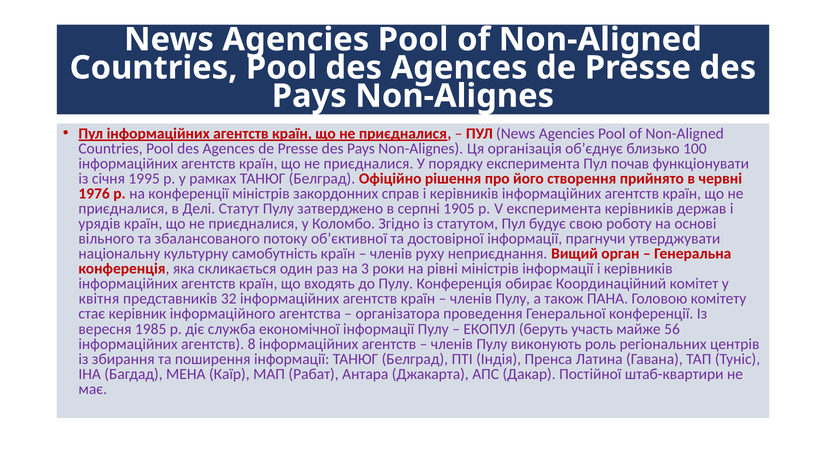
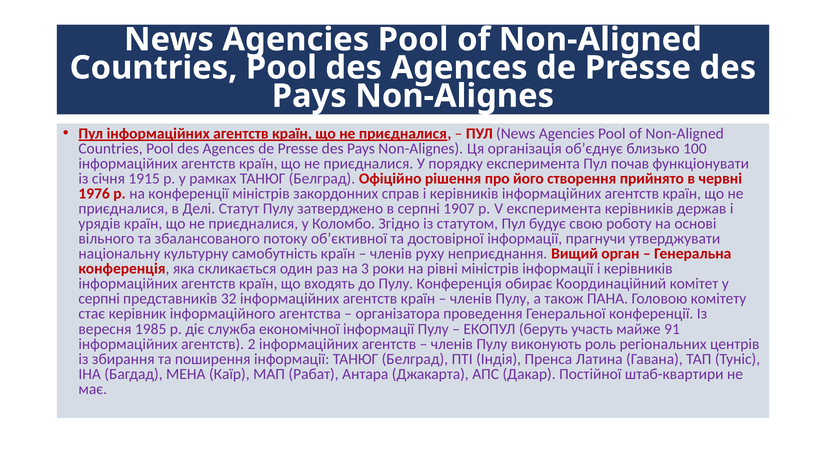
1995: 1995 -> 1915 (144, 179)
1905: 1905 -> 1907 (459, 209)
квітня: квітня -> серпні (99, 299)
56: 56 -> 91 (672, 329)
8: 8 -> 2 (252, 344)
